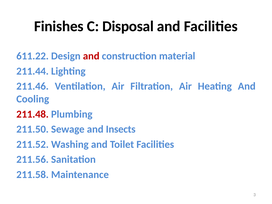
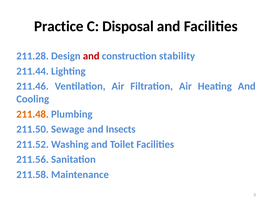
Finishes: Finishes -> Practice (59, 26)
611.22: 611.22 -> 211.28 (33, 56)
material: material -> stability (177, 56)
211.48 colour: red -> orange (33, 114)
